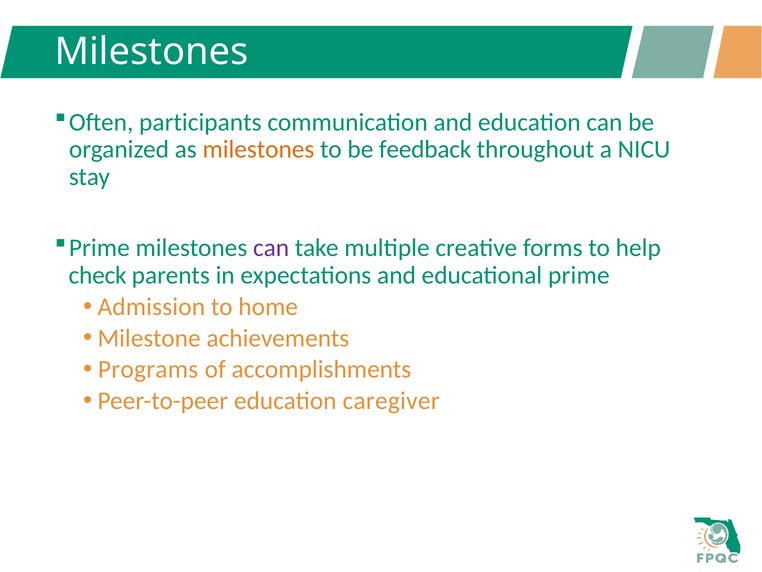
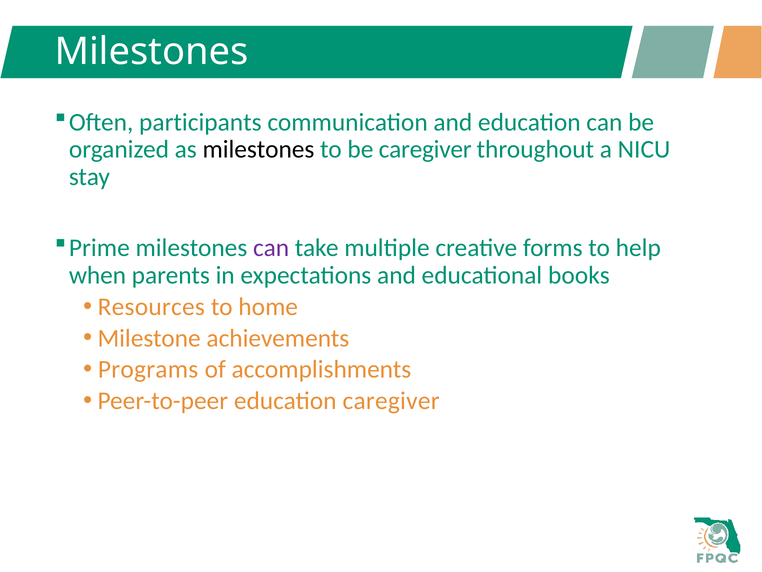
milestones colour: orange -> black (258, 149)
be feedback: feedback -> caregiver (425, 149)
check: check -> when (98, 275)
educational prime: prime -> books (579, 275)
Admission: Admission -> Resources (151, 306)
